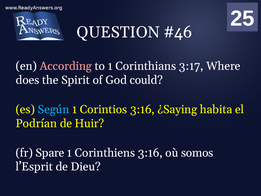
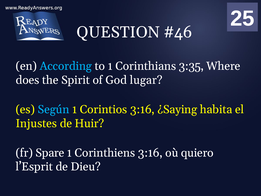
According colour: pink -> light blue (66, 66)
3:17: 3:17 -> 3:35 (191, 66)
could: could -> lugar (146, 80)
Podrían: Podrían -> Injustes (36, 123)
somos: somos -> quiero (197, 153)
